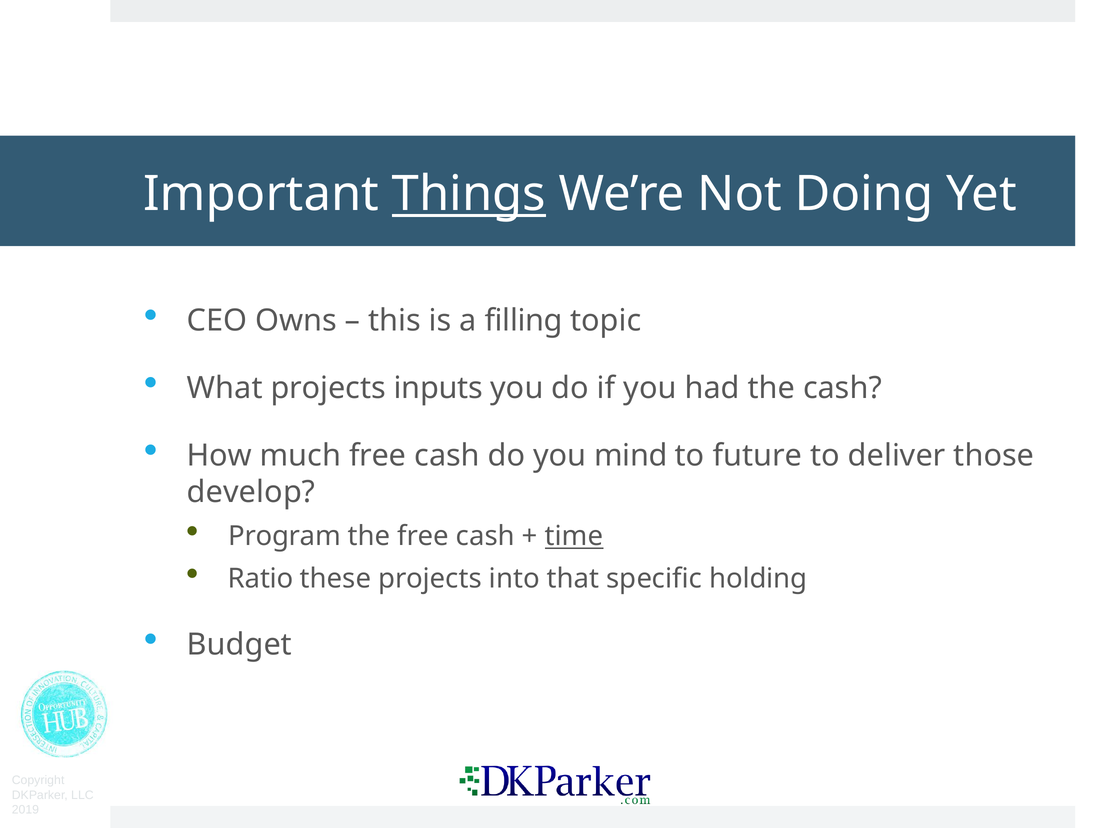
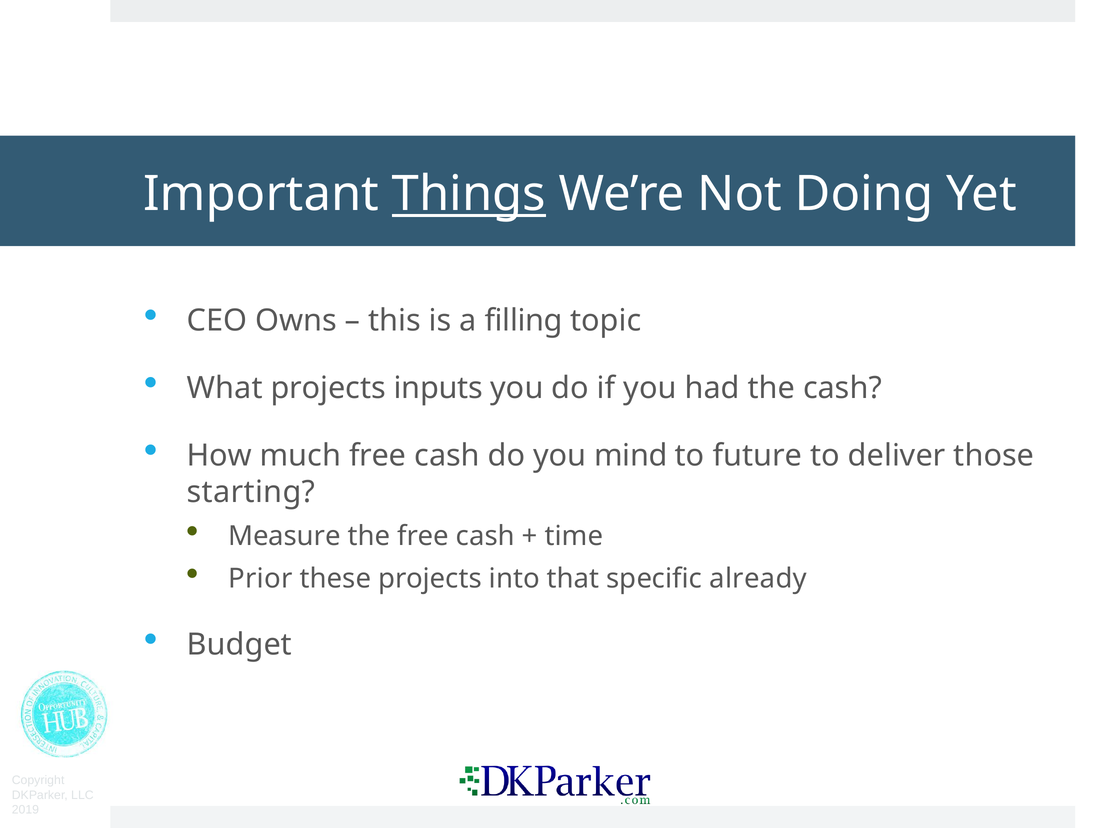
develop: develop -> starting (251, 492)
Program: Program -> Measure (284, 536)
time underline: present -> none (574, 536)
Ratio: Ratio -> Prior (260, 578)
holding: holding -> already (758, 578)
